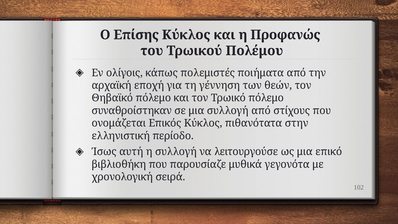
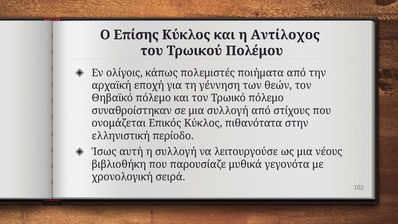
Προφανώς: Προφανώς -> Αντίλοχος (285, 35)
επικό: επικό -> νέους (329, 152)
